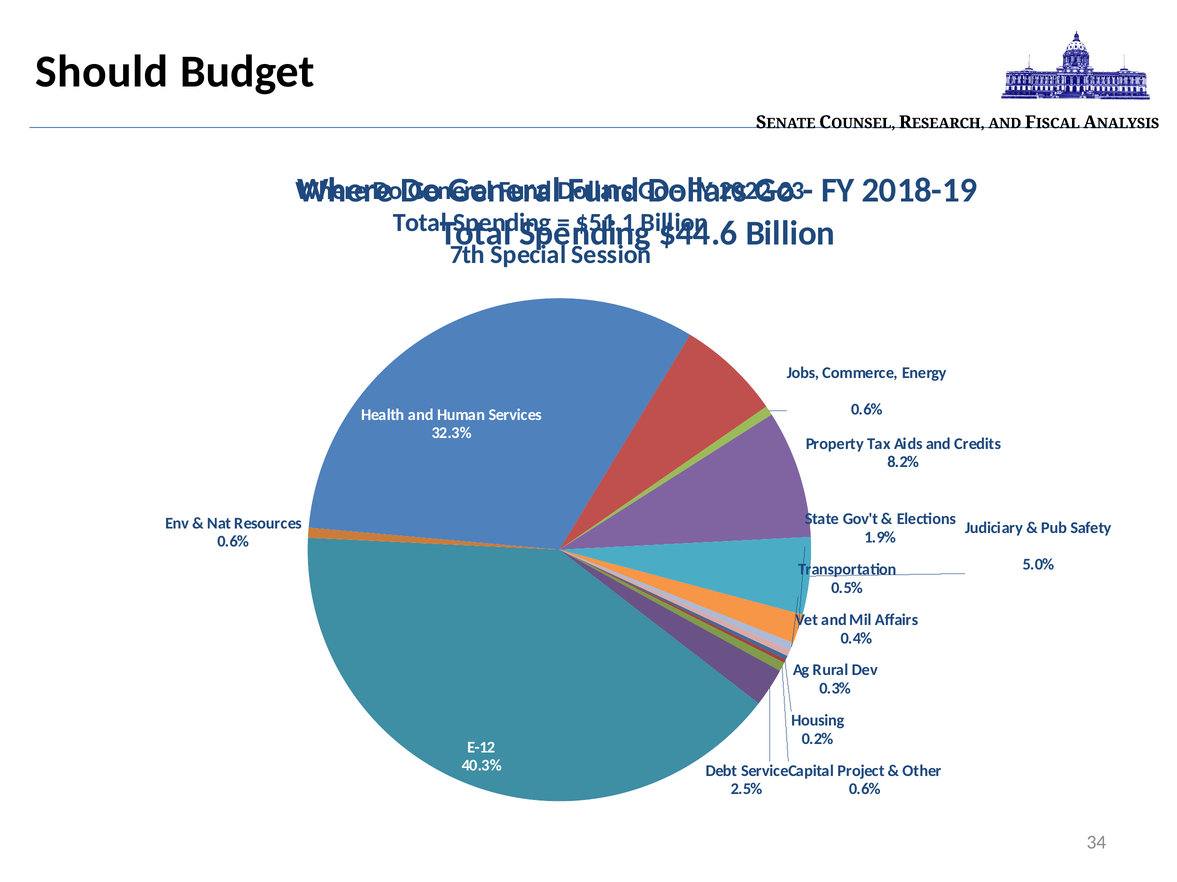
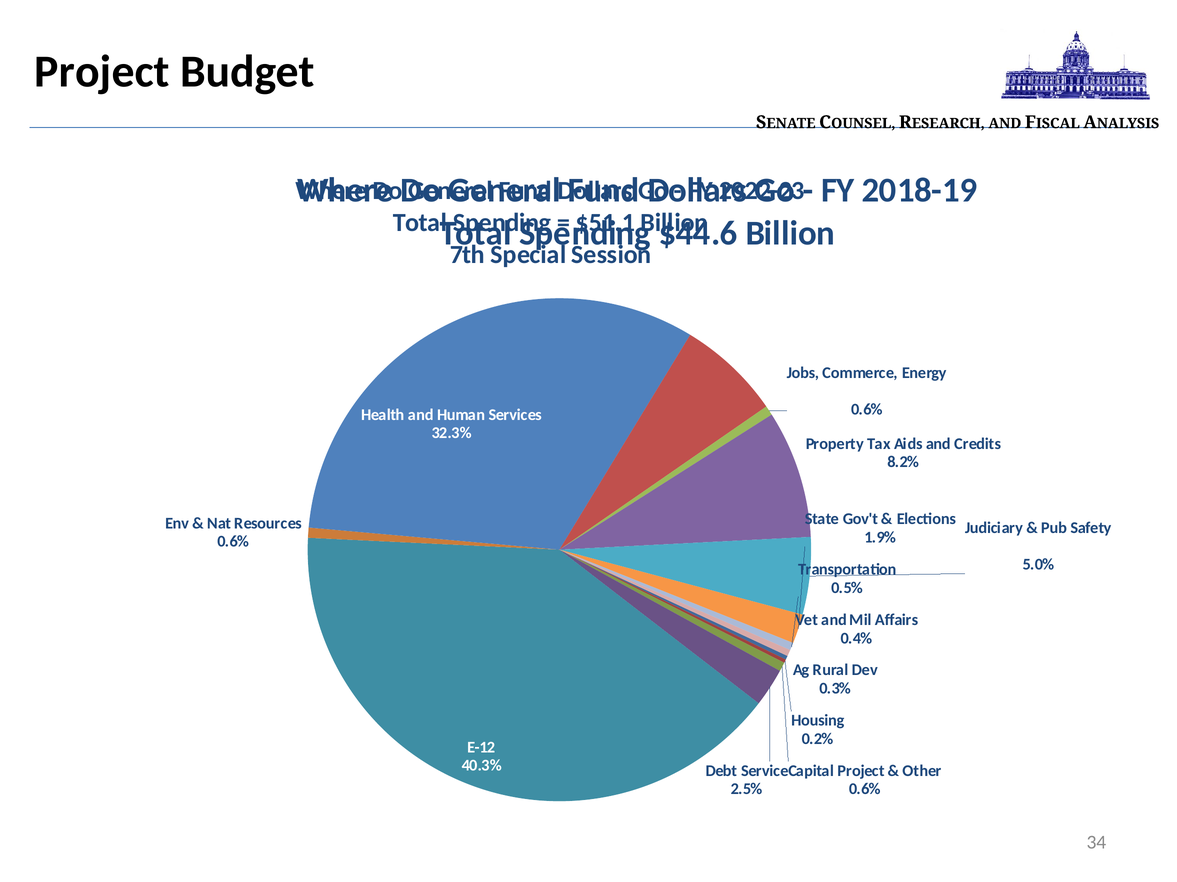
Should: Should -> Project (102, 72)
